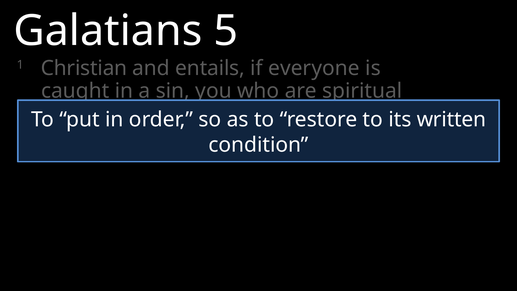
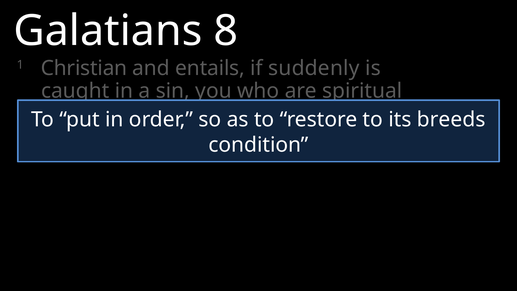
5: 5 -> 8 (226, 31)
everyone: everyone -> suddenly (314, 68)
written: written -> breeds (451, 120)
